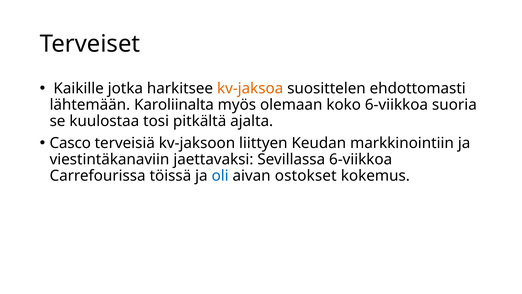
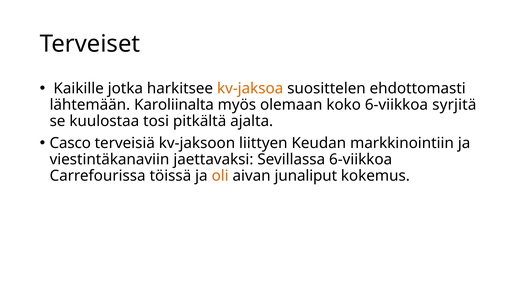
suoria: suoria -> syrjitä (454, 105)
oli colour: blue -> orange (220, 176)
ostokset: ostokset -> junaliput (306, 176)
